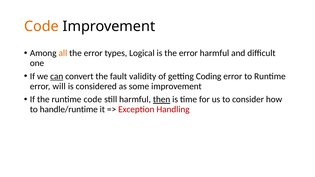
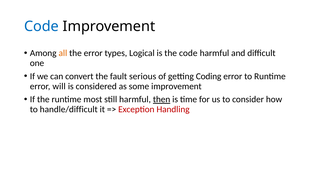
Code colour: orange -> blue (41, 26)
is the error: error -> code (188, 53)
can underline: present -> none (57, 76)
validity: validity -> serious (143, 76)
runtime code: code -> most (93, 100)
handle/runtime: handle/runtime -> handle/difficult (69, 109)
